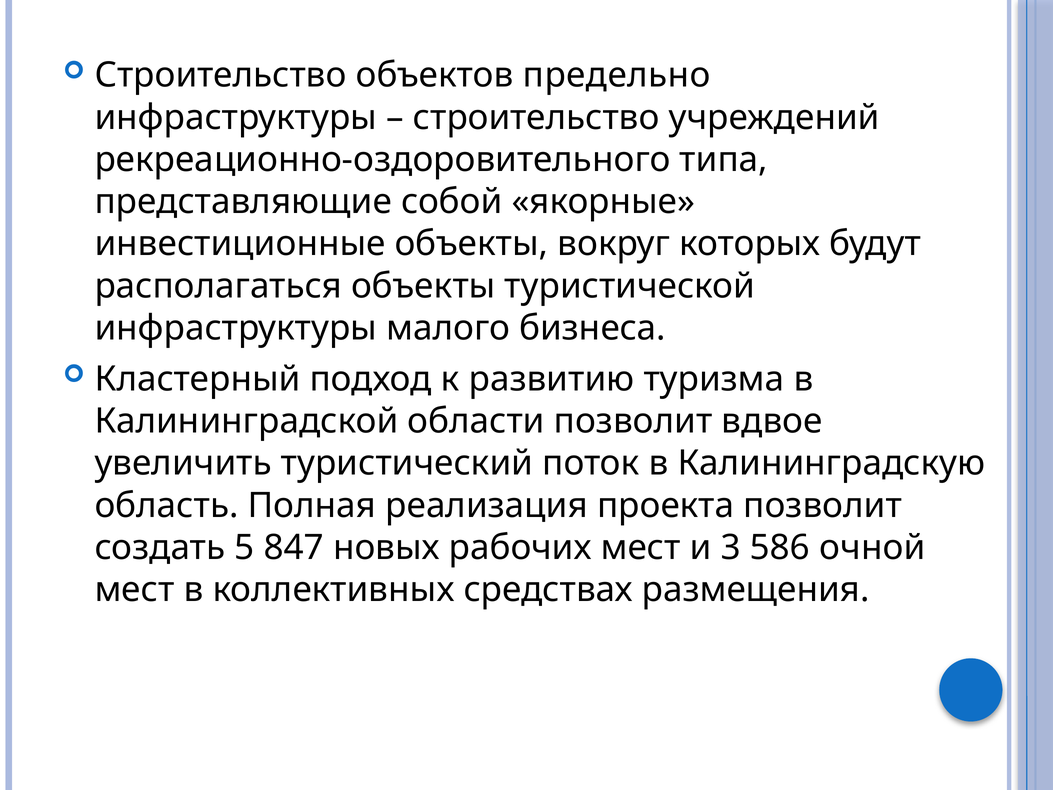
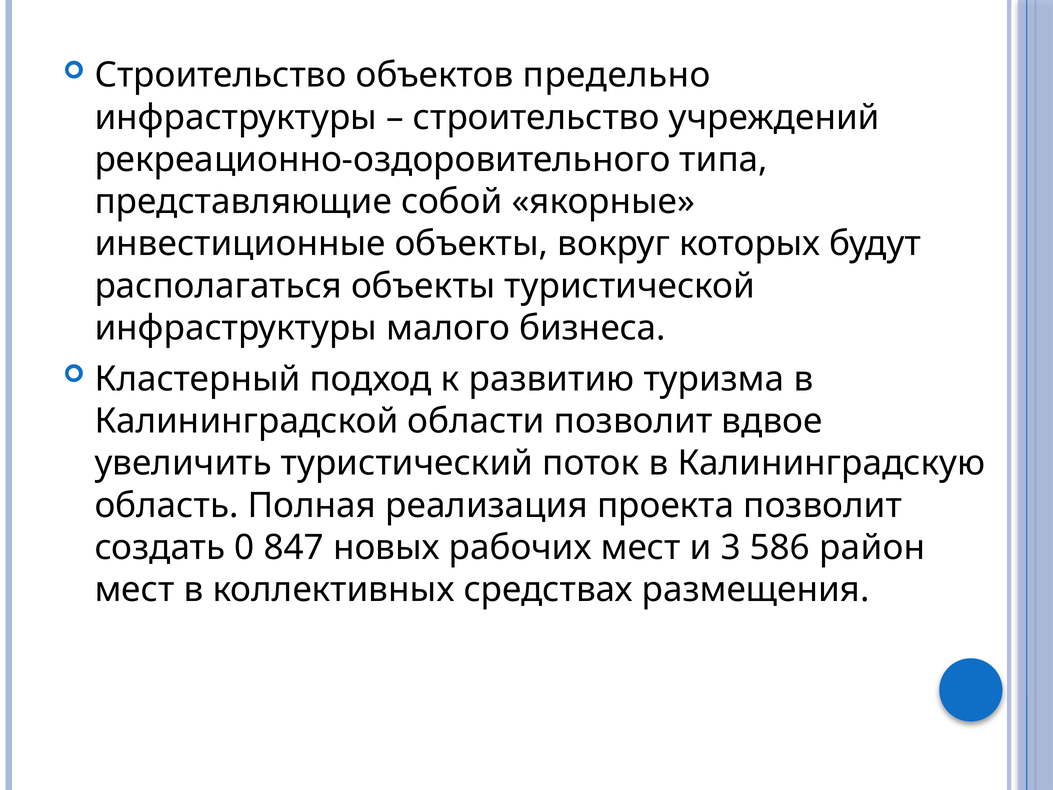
5: 5 -> 0 (245, 547)
очной: очной -> район (872, 547)
